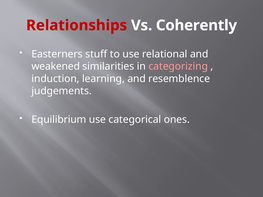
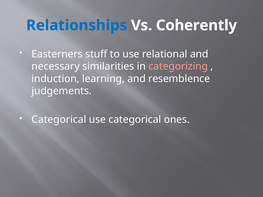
Relationships colour: red -> blue (77, 25)
weakened: weakened -> necessary (56, 66)
Equilibrium: Equilibrium -> Categorical (59, 120)
